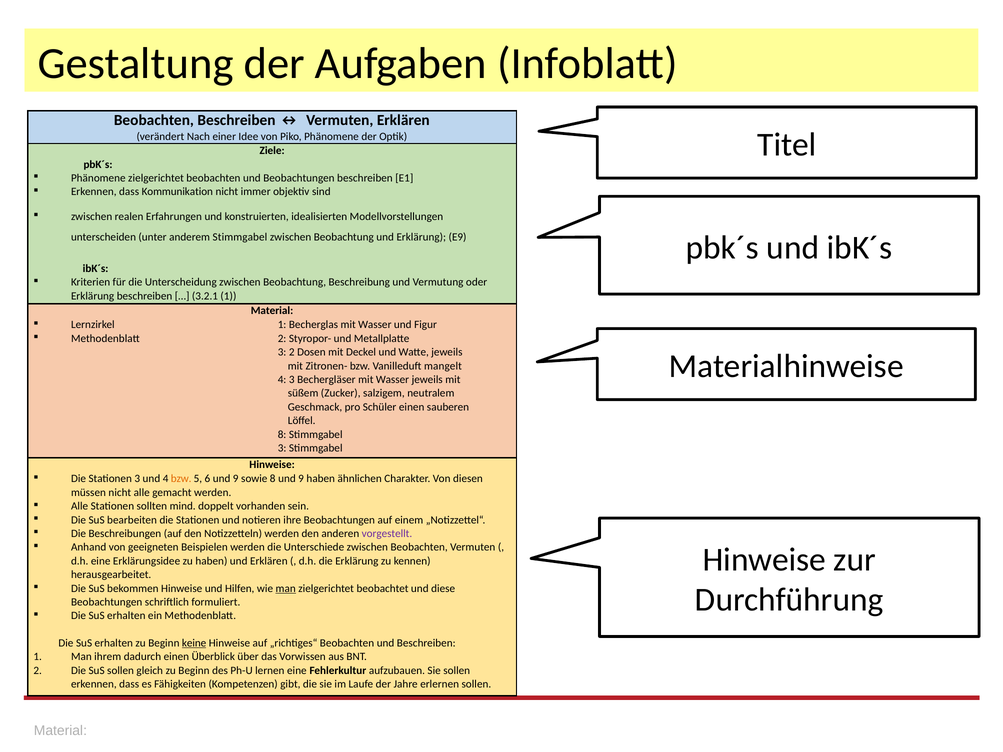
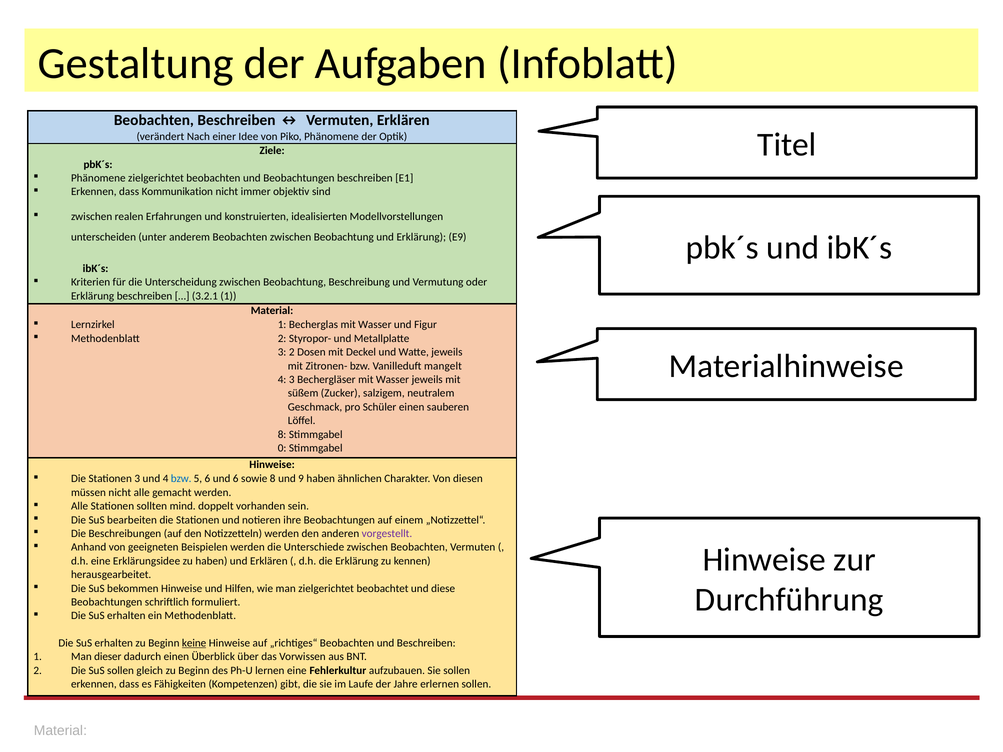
anderem Stimmgabel: Stimmgabel -> Beobachten (240, 237)
3: 3 -> 0 (282, 448)
bzw colour: orange -> blue (181, 479)
6 und 9: 9 -> 6 (236, 479)
man underline: present -> none (286, 589)
ihrem: ihrem -> dieser (108, 657)
